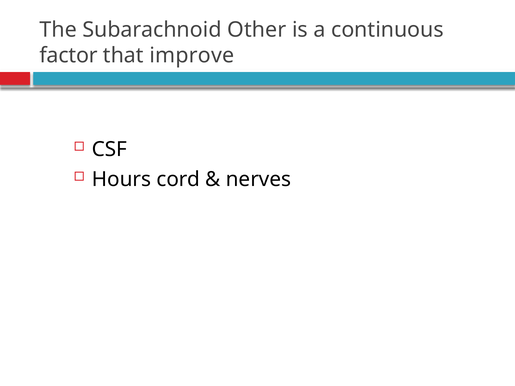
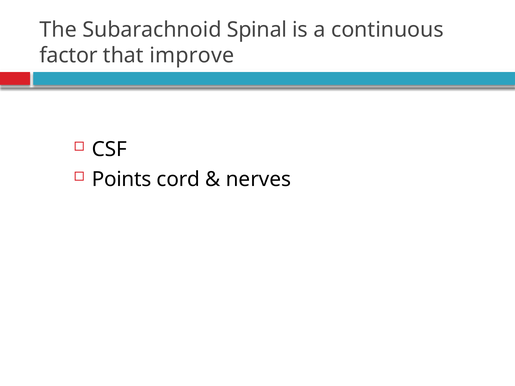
Other: Other -> Spinal (257, 30)
Hours: Hours -> Points (122, 179)
